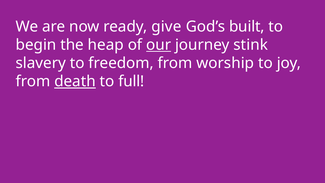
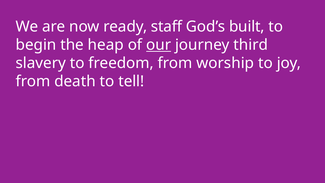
give: give -> staff (167, 26)
stink: stink -> third (251, 45)
death underline: present -> none (75, 81)
full: full -> tell (131, 81)
